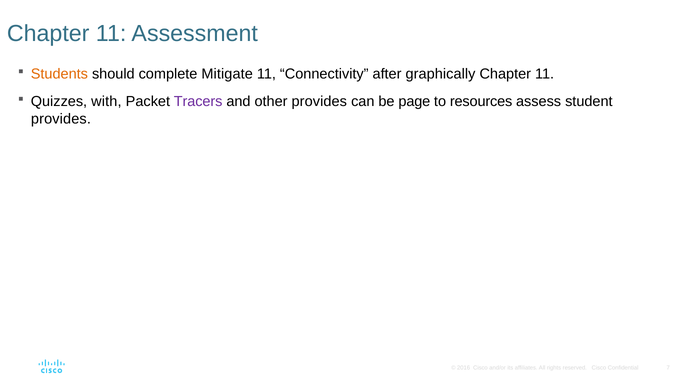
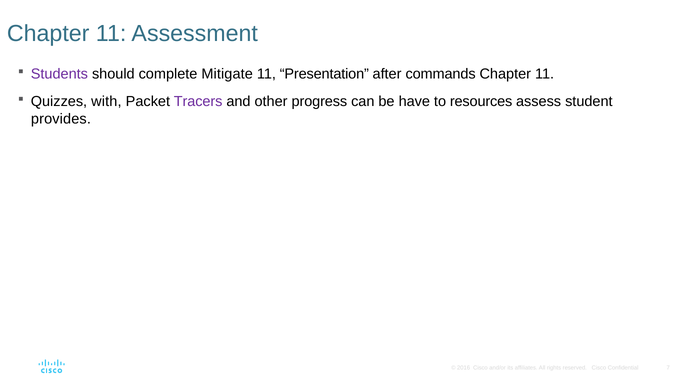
Students colour: orange -> purple (59, 74)
Connectivity: Connectivity -> Presentation (324, 74)
graphically: graphically -> commands (441, 74)
other provides: provides -> progress (319, 102)
page: page -> have (414, 102)
